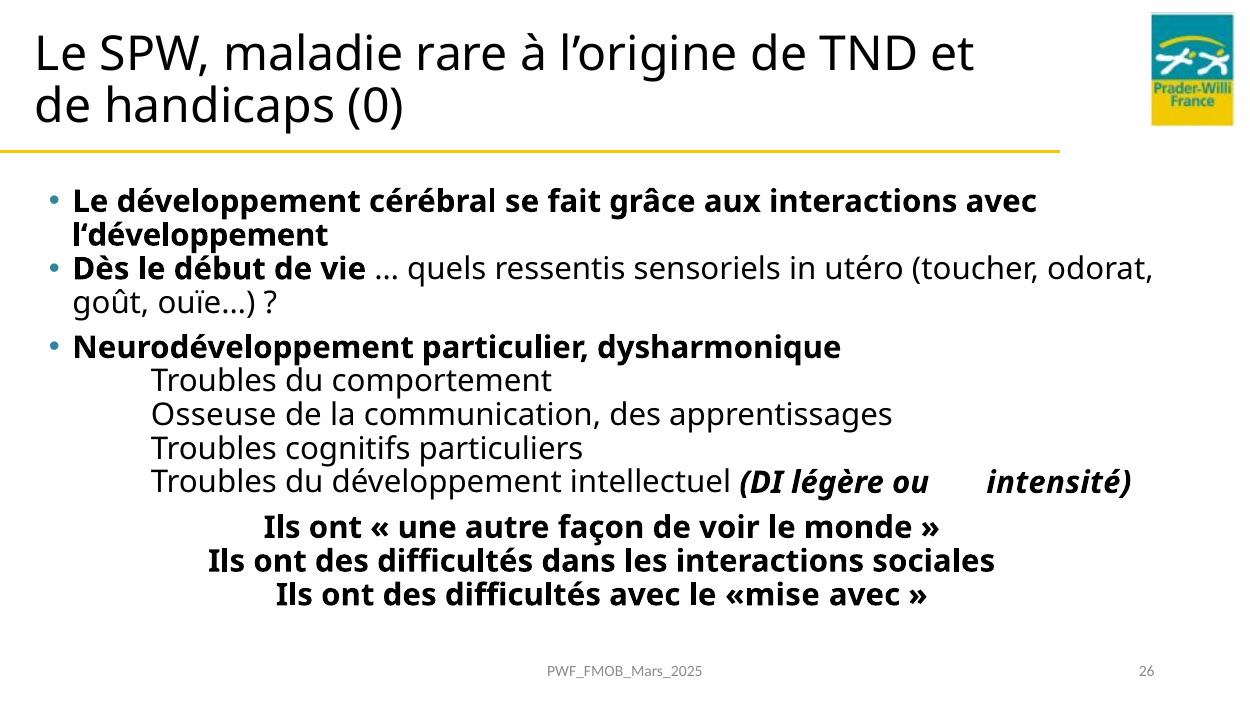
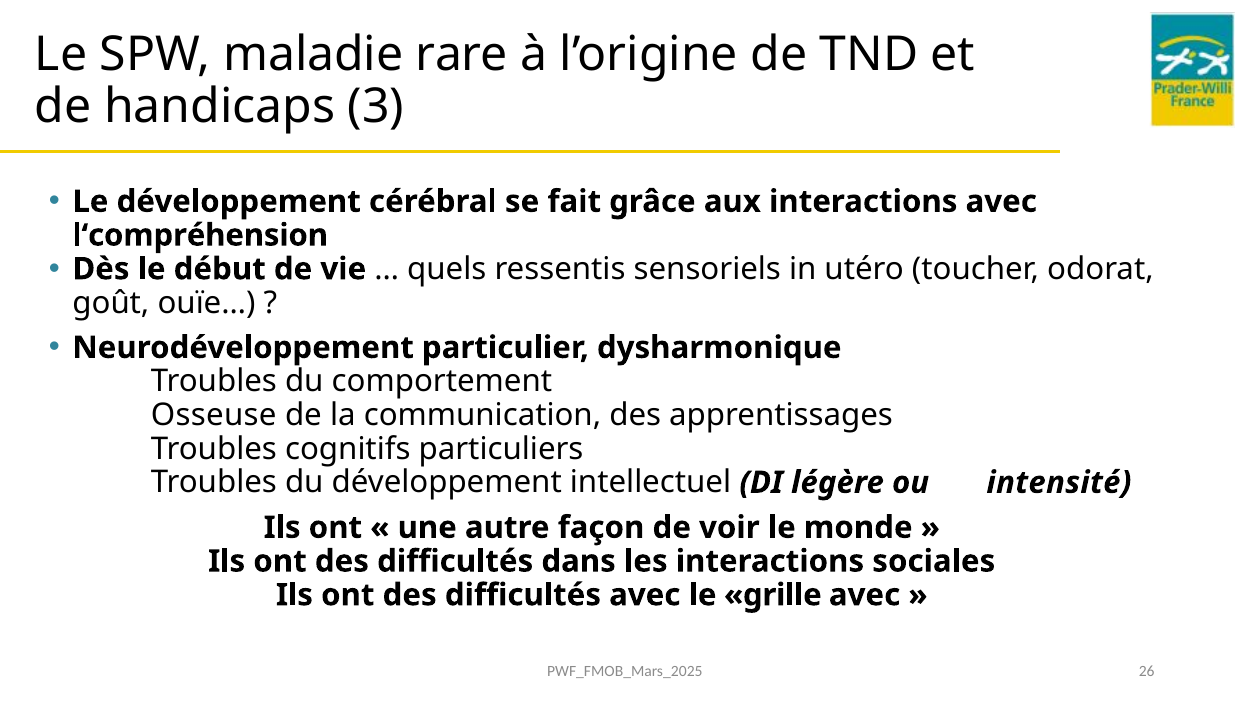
0: 0 -> 3 (376, 106)
l‘développement: l‘développement -> l‘compréhension (200, 235)
mise: mise -> grille (773, 595)
